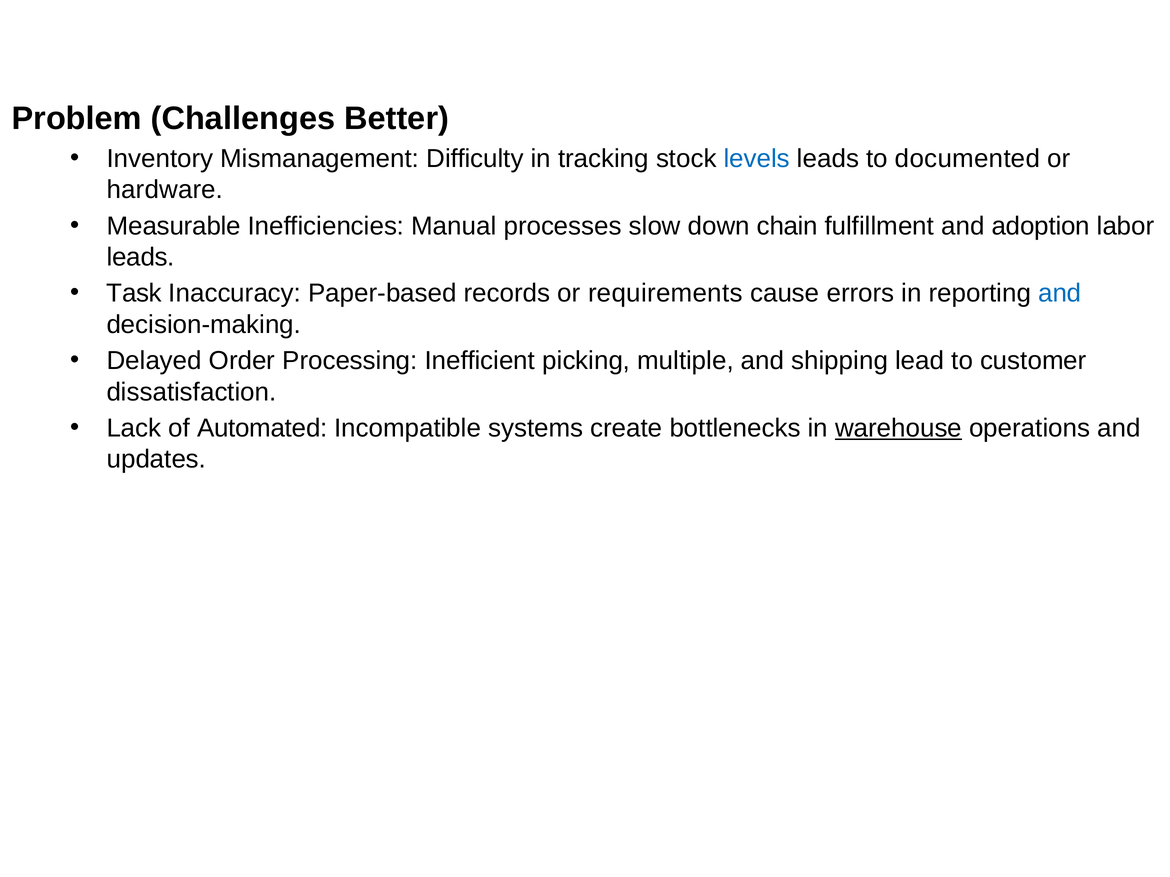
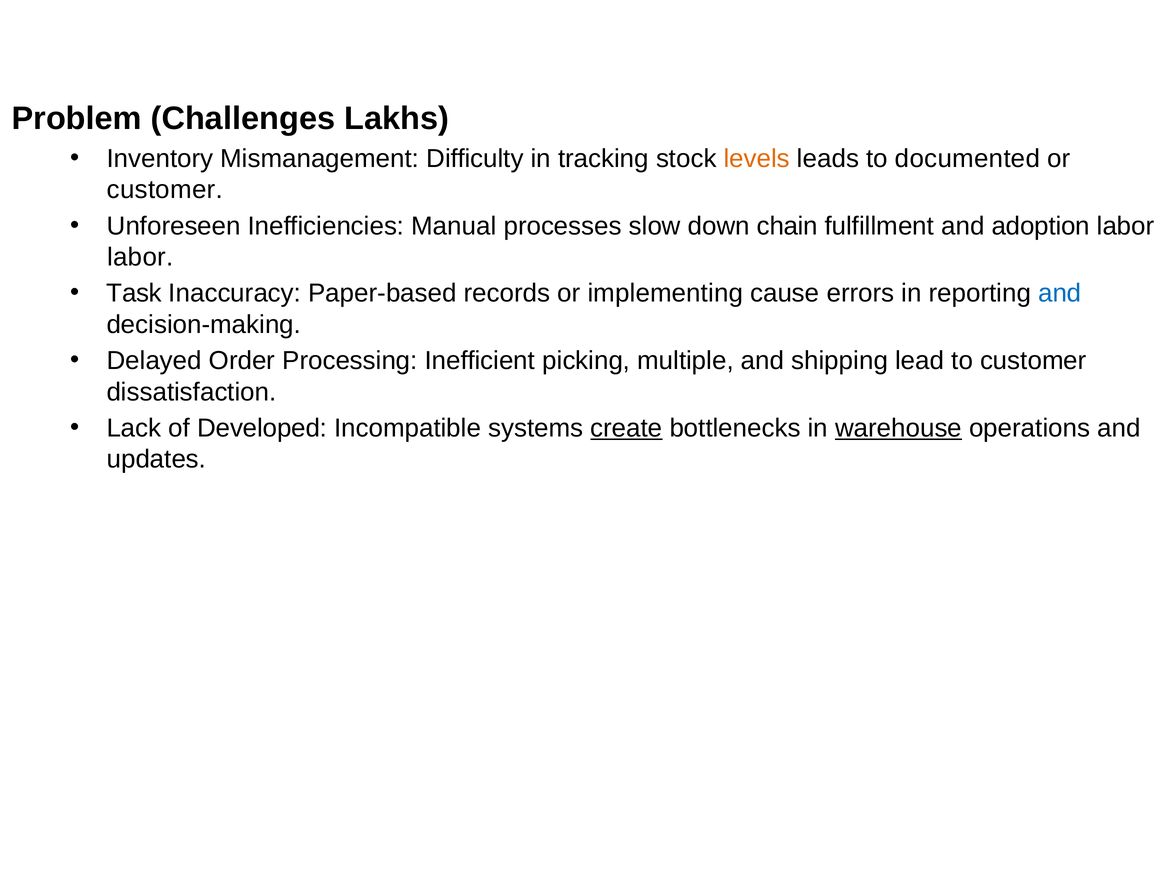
Better: Better -> Lakhs (397, 119)
levels colour: blue -> orange (757, 159)
hardware: hardware -> customer (165, 190)
Measurable: Measurable -> Unforeseen (174, 226)
leads: leads -> labor (140, 257)
requirements: requirements -> implementing (665, 294)
Automated: Automated -> Developed (262, 429)
create underline: none -> present (626, 429)
